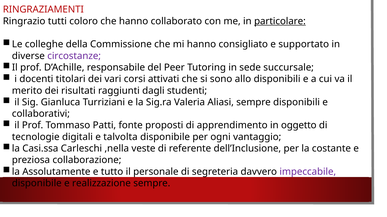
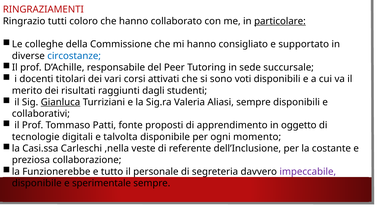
circostanze colour: purple -> blue (74, 56)
allo: allo -> voti (243, 79)
Gianluca underline: none -> present (61, 102)
vantaggio: vantaggio -> momento (257, 137)
Assolutamente: Assolutamente -> Funzionerebbe (56, 172)
realizzazione: realizzazione -> sperimentale (102, 184)
